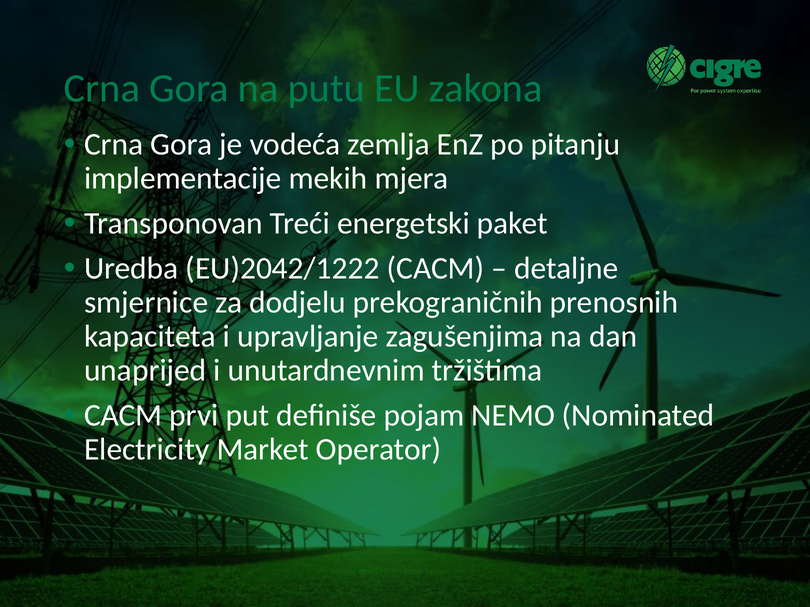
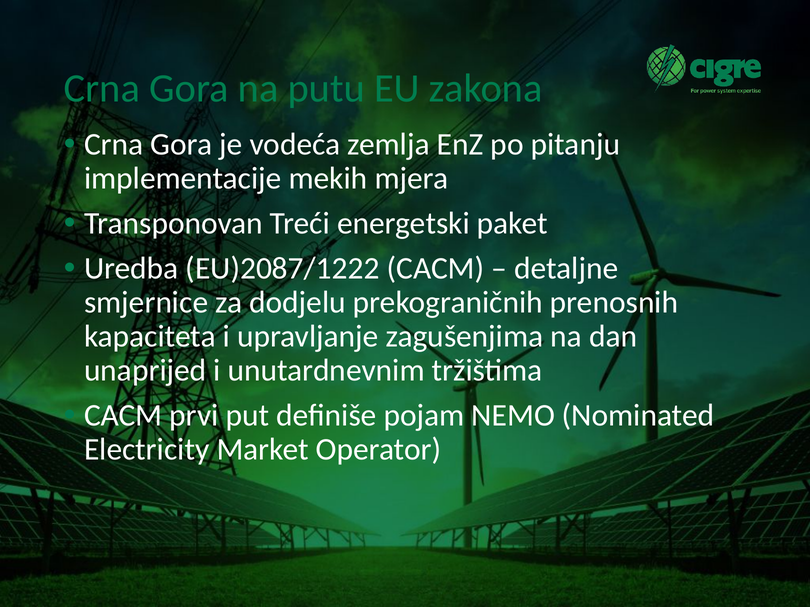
EU)2042/1222: EU)2042/1222 -> EU)2087/1222 (283, 269)
